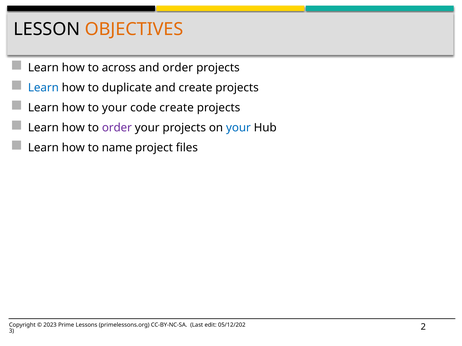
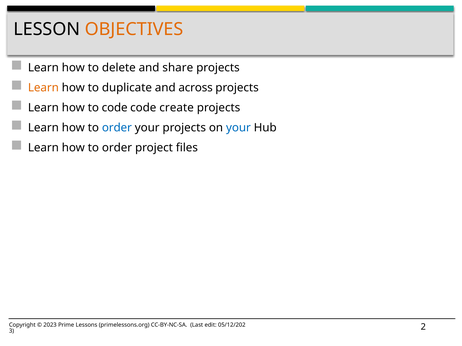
across: across -> delete (119, 68)
and order: order -> share (178, 68)
Learn colour: blue -> orange (43, 88)
and create: create -> across (196, 88)
to your: your -> code (115, 108)
order colour: purple -> blue (117, 128)
name: name -> order (117, 148)
